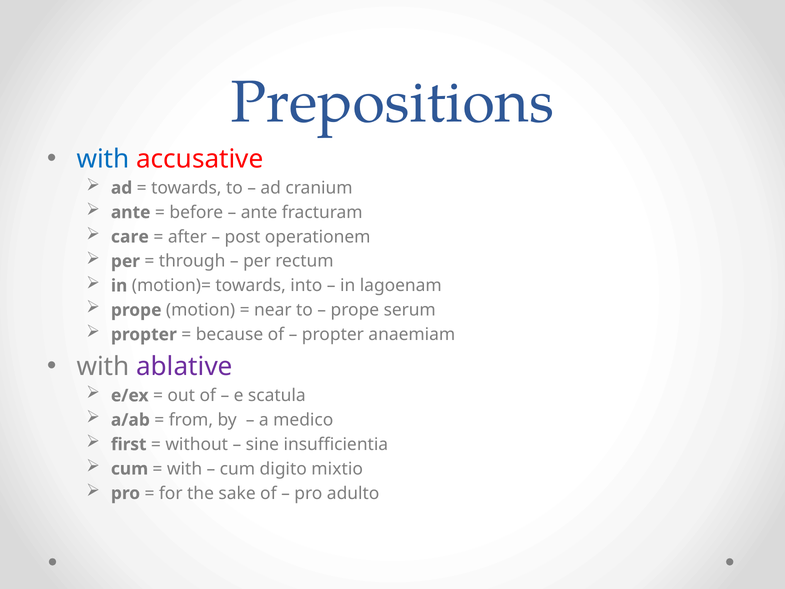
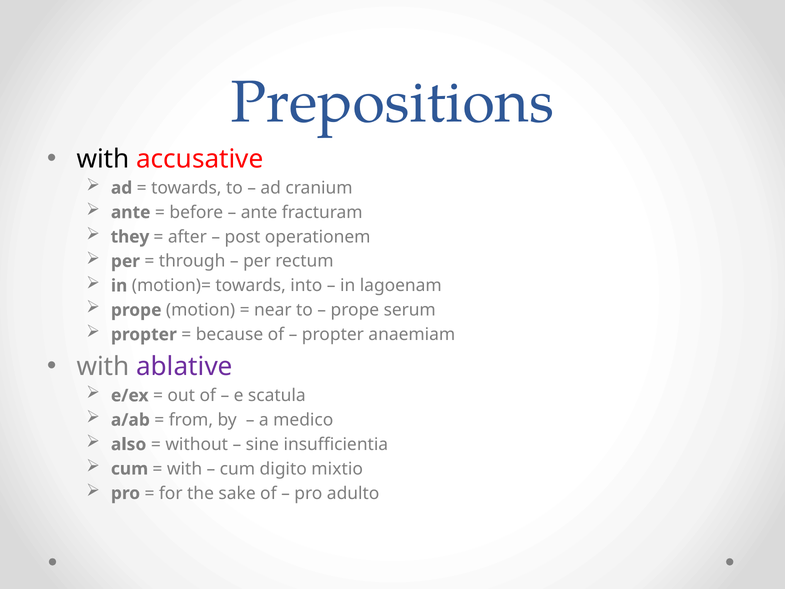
with colour: blue -> black (103, 159)
care: care -> they (130, 237)
first: first -> also (129, 444)
